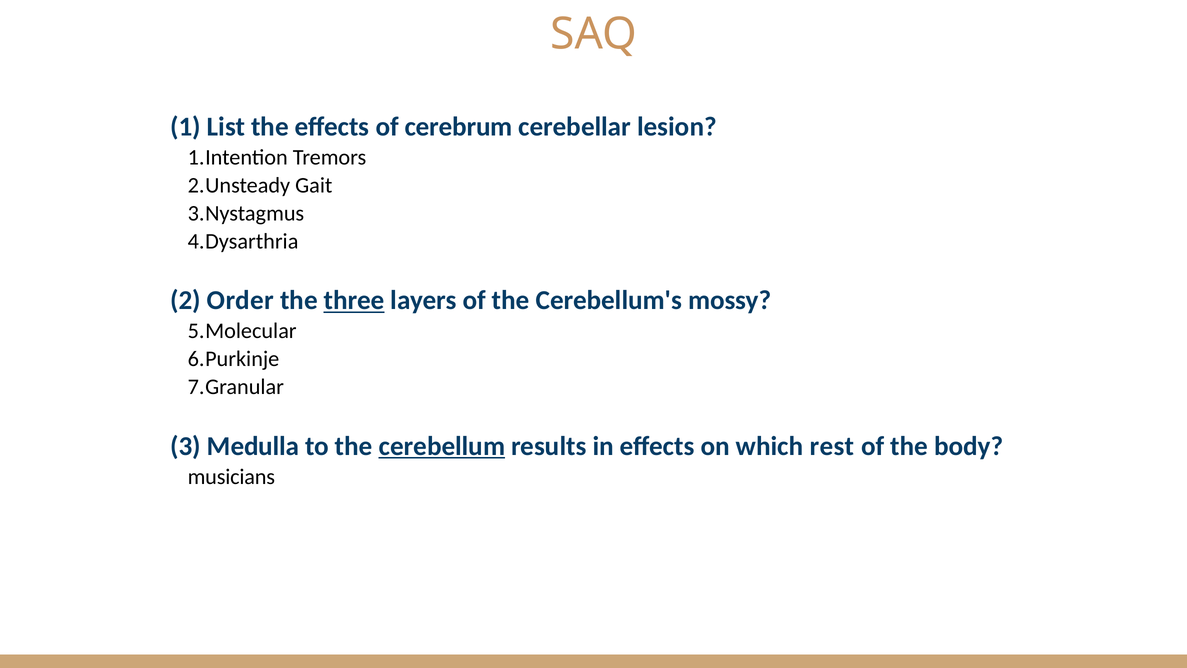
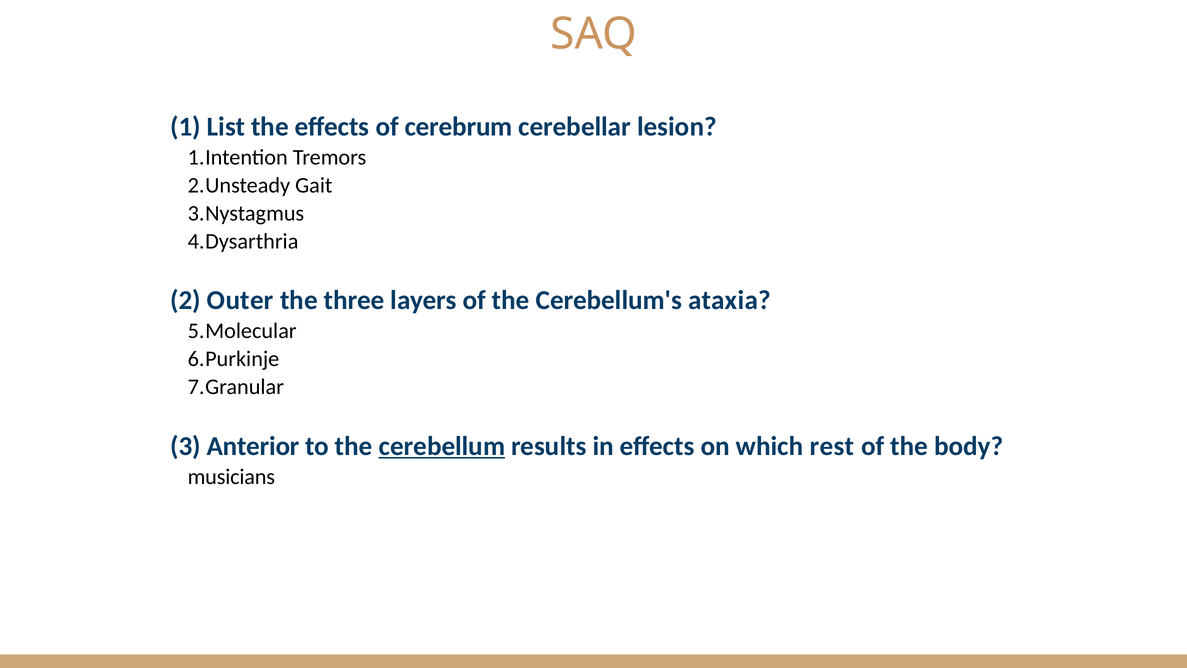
Order: Order -> Outer (240, 300)
three underline: present -> none (354, 300)
mossy: mossy -> ataxia (729, 300)
Medulla: Medulla -> Anterior (253, 446)
